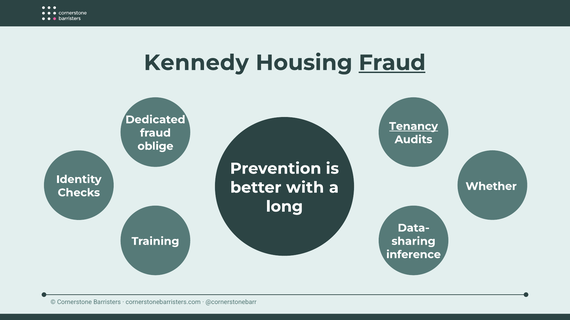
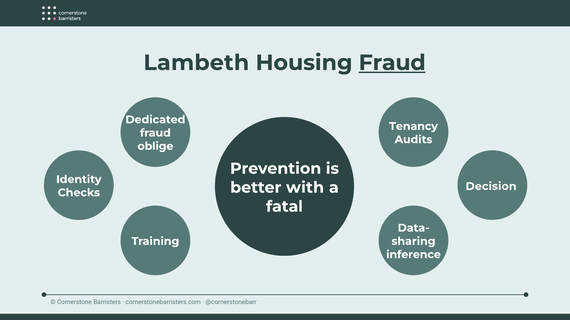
Kennedy: Kennedy -> Lambeth (196, 63)
Tenancy underline: present -> none (414, 126)
Whether: Whether -> Decision (491, 187)
long: long -> fatal (284, 207)
